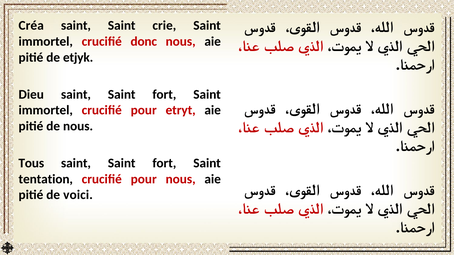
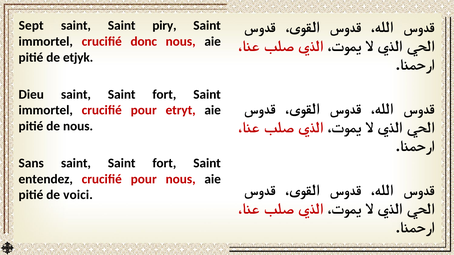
Créa: Créa -> Sept (31, 26)
crie: crie -> piry (164, 26)
Tous: Tous -> Sans (31, 163)
tentation: tentation -> entendez (46, 179)
